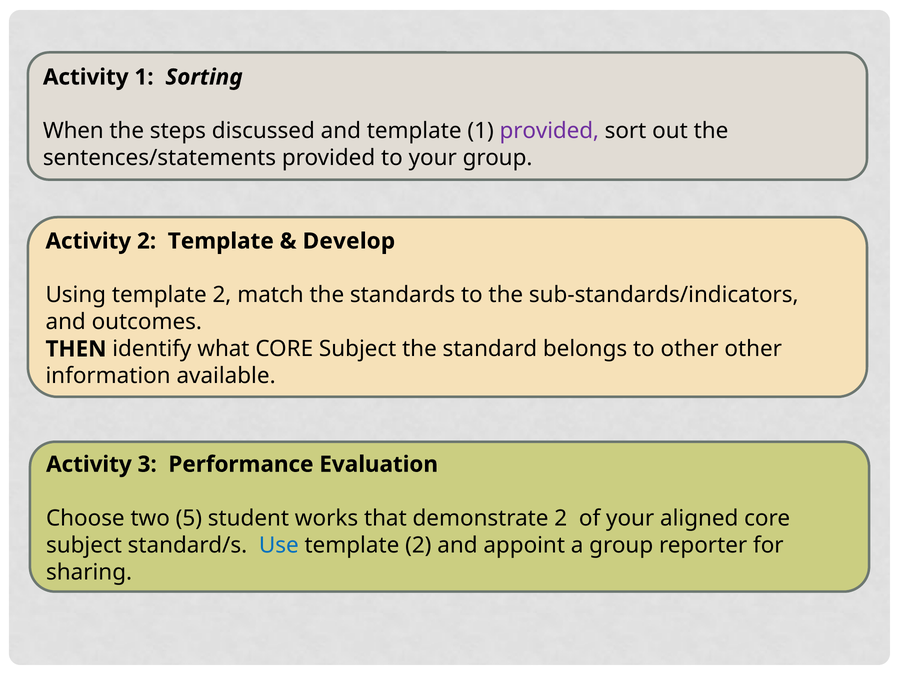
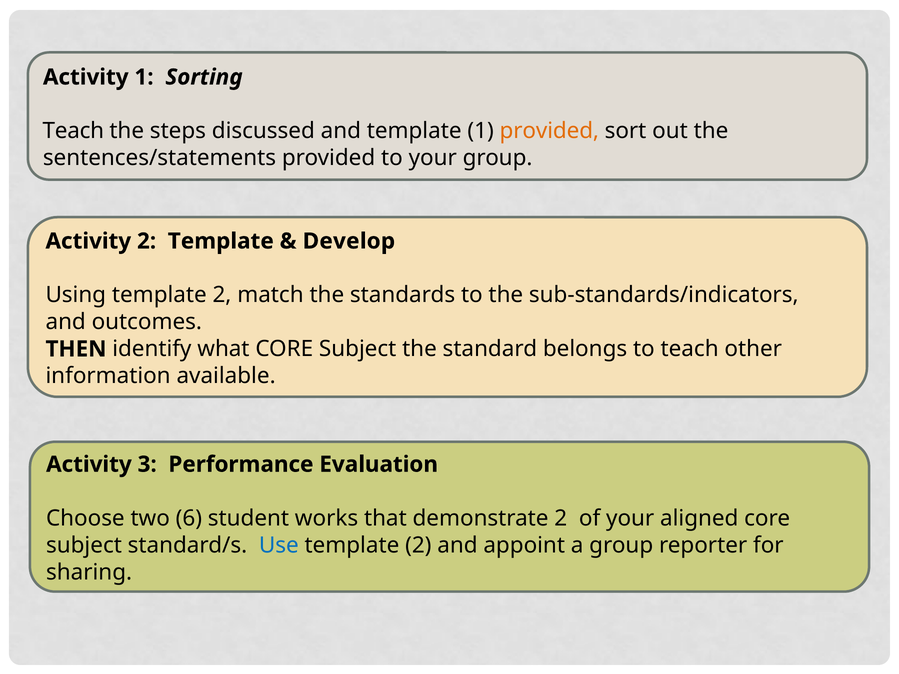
When: When -> Teach (73, 131)
provided colour: purple -> orange (549, 131)
to other: other -> teach (690, 349)
5: 5 -> 6 (189, 518)
